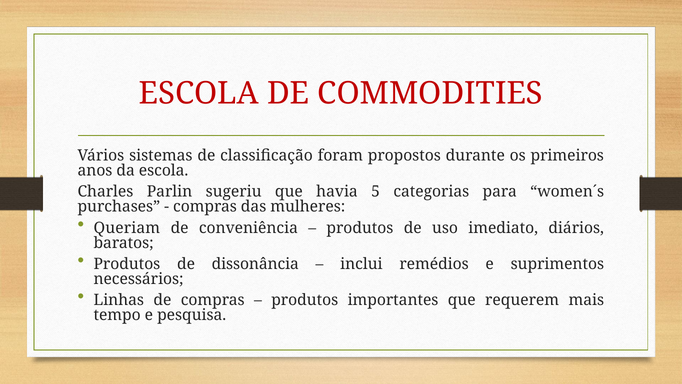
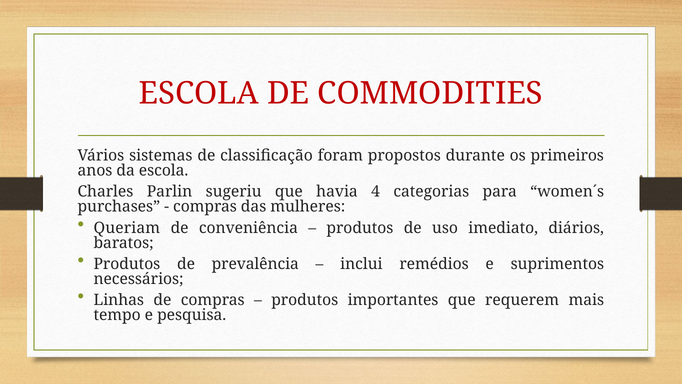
5: 5 -> 4 (376, 192)
dissonância: dissonância -> prevalência (255, 264)
